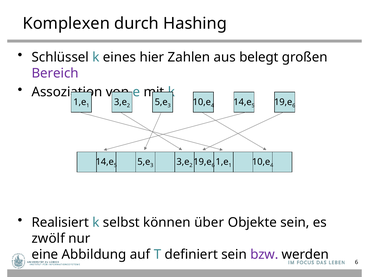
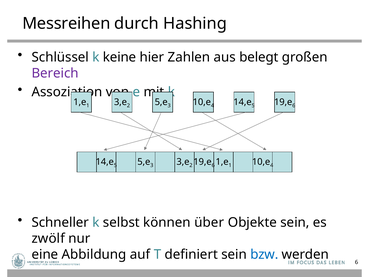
Komplexen: Komplexen -> Messreihen (66, 23)
eines: eines -> keine (120, 57)
Realisiert: Realisiert -> Schneller (60, 222)
bzw colour: purple -> blue (264, 254)
